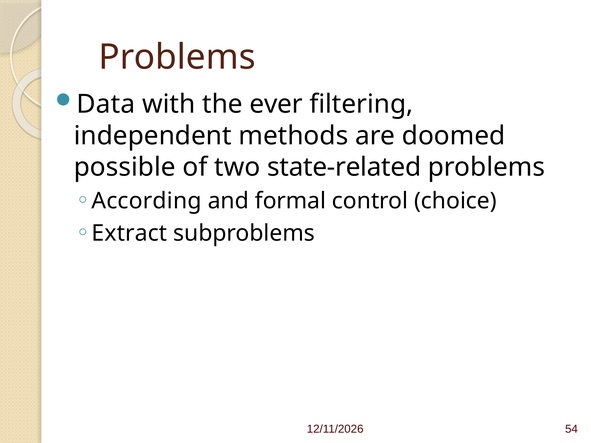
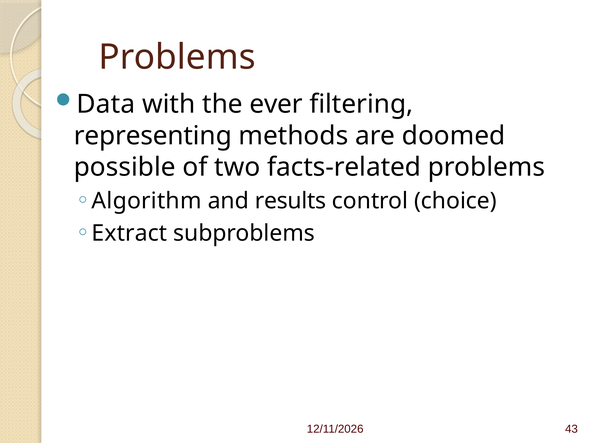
independent: independent -> representing (153, 136)
state-related: state-related -> facts-related (344, 167)
According: According -> Algorithm (147, 201)
formal: formal -> results (291, 201)
54: 54 -> 43 (571, 429)
